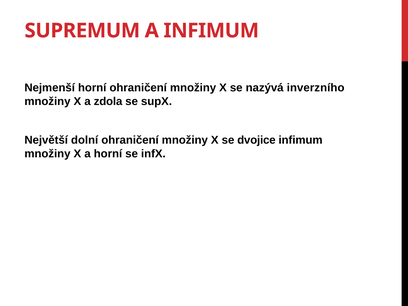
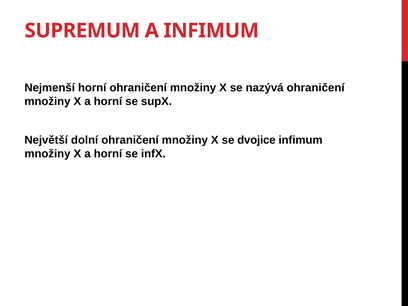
nazývá inverzního: inverzního -> ohraničení (316, 88)
zdola: zdola -> horní (108, 101)
